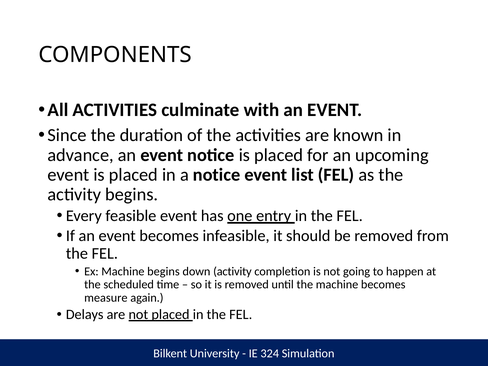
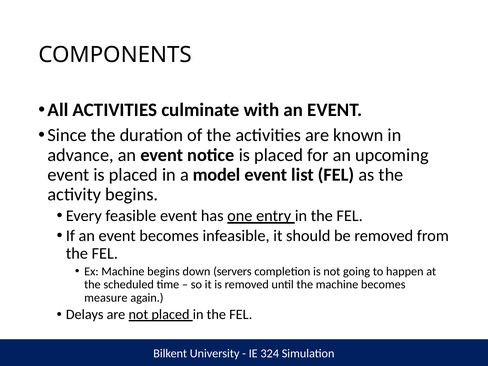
a notice: notice -> model (217, 175)
down activity: activity -> servers (232, 271)
